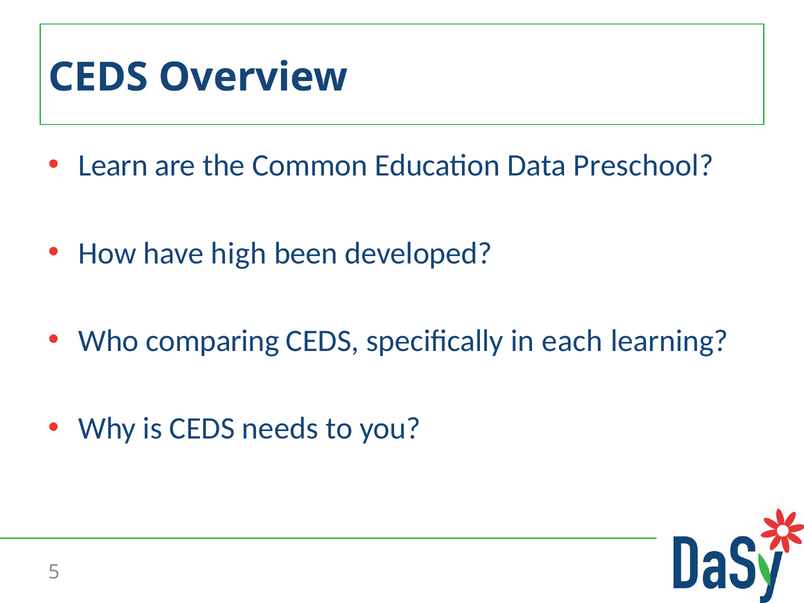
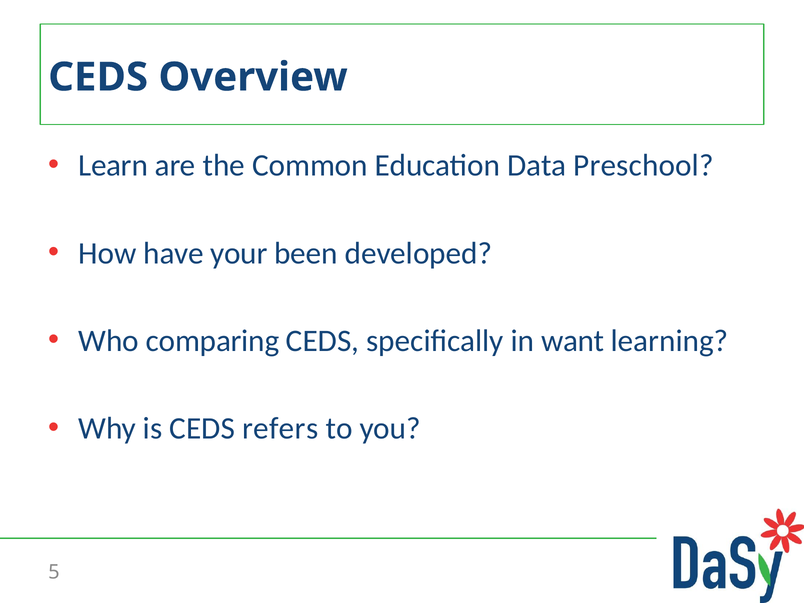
high: high -> your (239, 253)
each: each -> want (573, 341)
needs: needs -> refers (280, 428)
